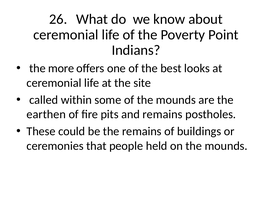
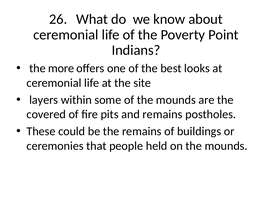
called: called -> layers (44, 100)
earthen: earthen -> covered (46, 114)
